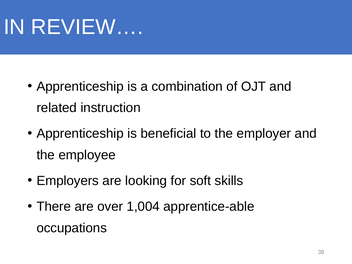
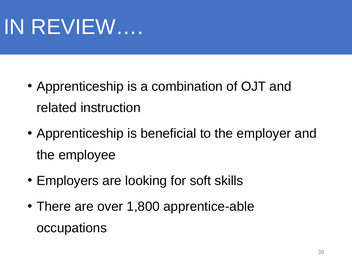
1,004: 1,004 -> 1,800 (143, 207)
